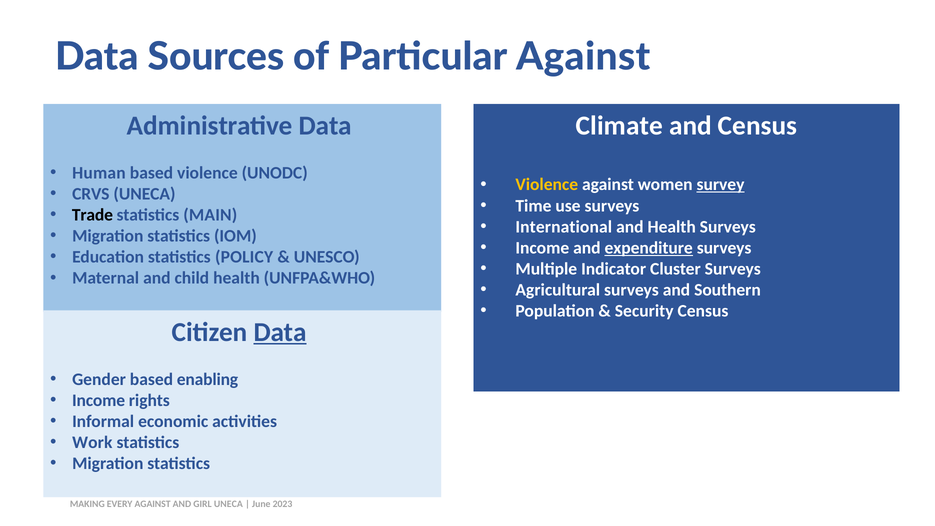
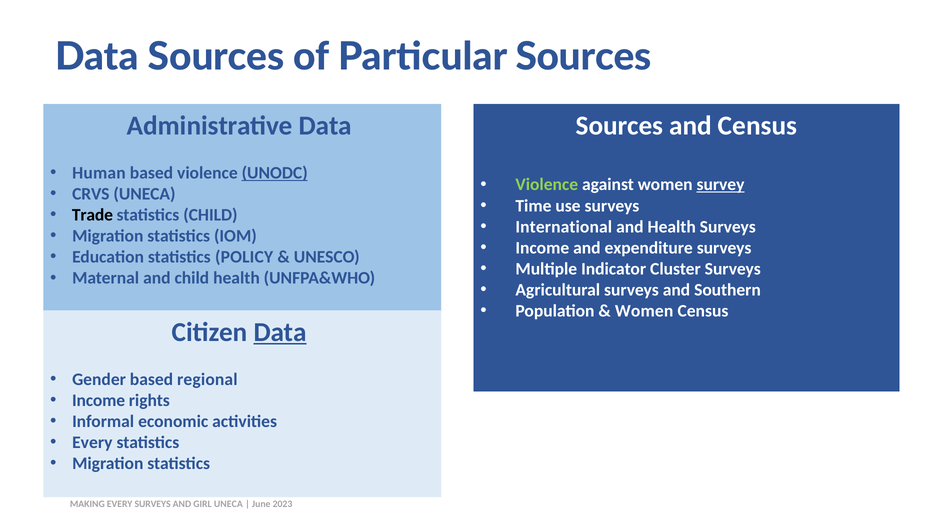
Particular Against: Against -> Sources (584, 57)
Climate: Climate -> Sources (620, 126)
UNODC underline: none -> present (275, 173)
Violence colour: yellow -> light green (547, 185)
statistics MAIN: MAIN -> CHILD (210, 215)
expenditure underline: present -> none (649, 248)
Security: Security -> Women (644, 311)
enabling: enabling -> regional (207, 379)
Work: Work -> Every (92, 442)
EVERY AGAINST: AGAINST -> SURVEYS (153, 504)
